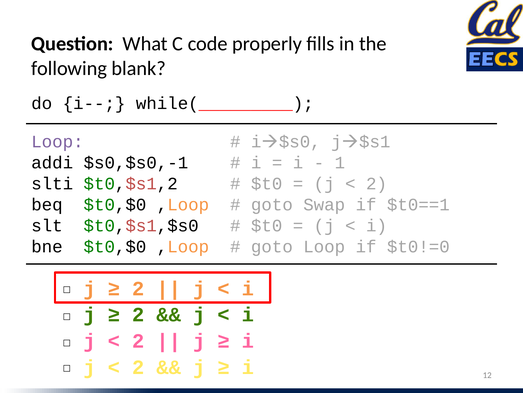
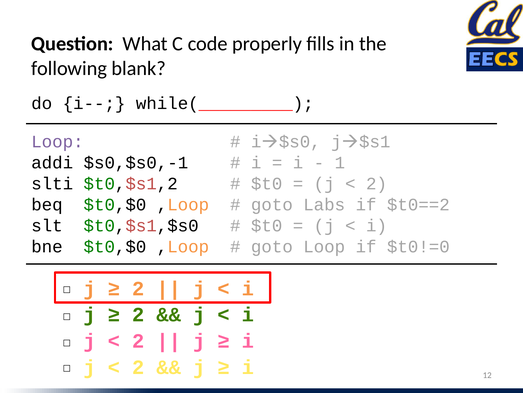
Swap: Swap -> Labs (324, 204)
$t0==1: $t0==1 -> $t0==2 (418, 204)
